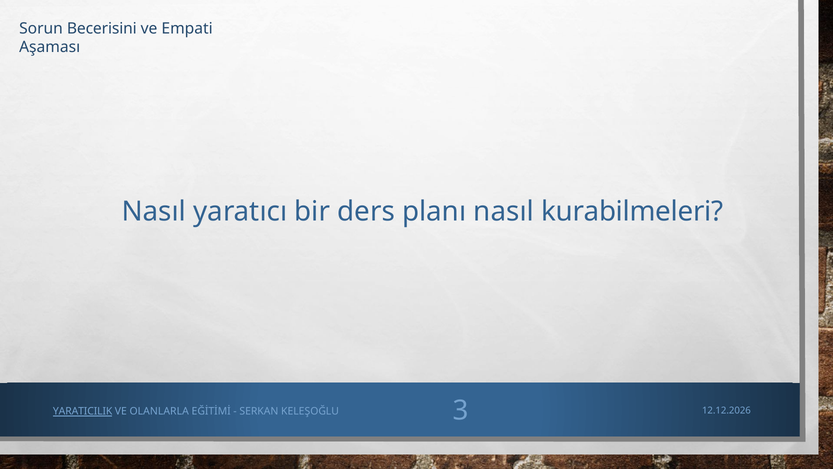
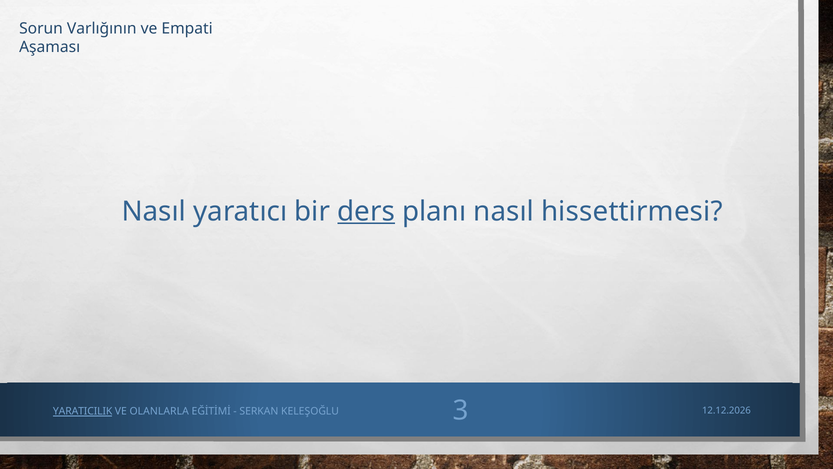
Becerisini: Becerisini -> Varlığının (102, 28)
ders underline: none -> present (366, 211)
kurabilmeleri: kurabilmeleri -> hissettirmesi (632, 211)
